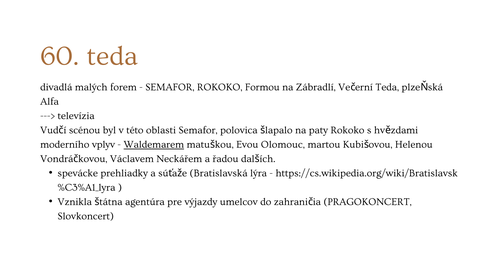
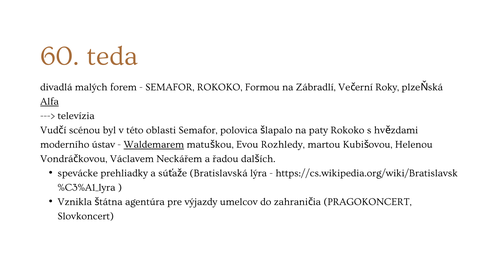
Teda: Teda -> Roky (387, 87)
Alfa underline: none -> present (50, 101)
vplyv: vplyv -> ústav (103, 144)
Olomouc: Olomouc -> Rozhledy (283, 144)
